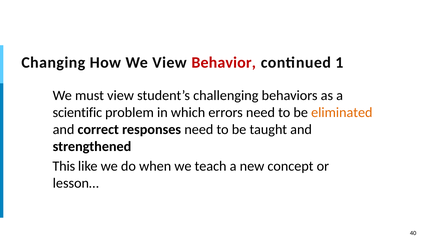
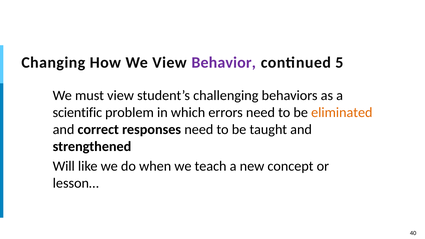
Behavior colour: red -> purple (224, 63)
1: 1 -> 5 (339, 63)
This: This -> Will (64, 166)
